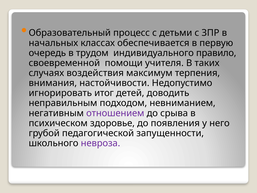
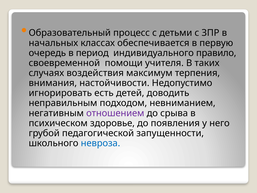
трудом: трудом -> период (92, 53)
итог: итог -> есть (104, 93)
невроза colour: purple -> blue (100, 143)
